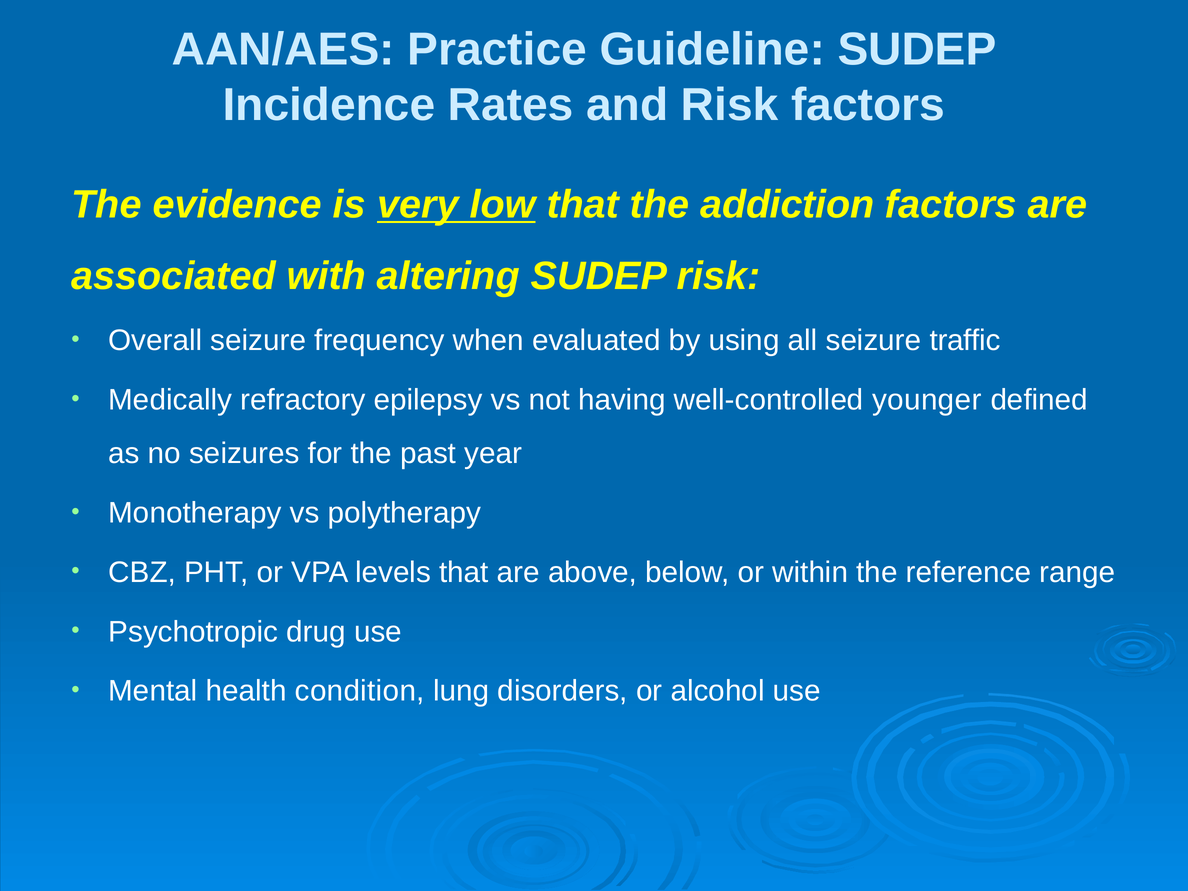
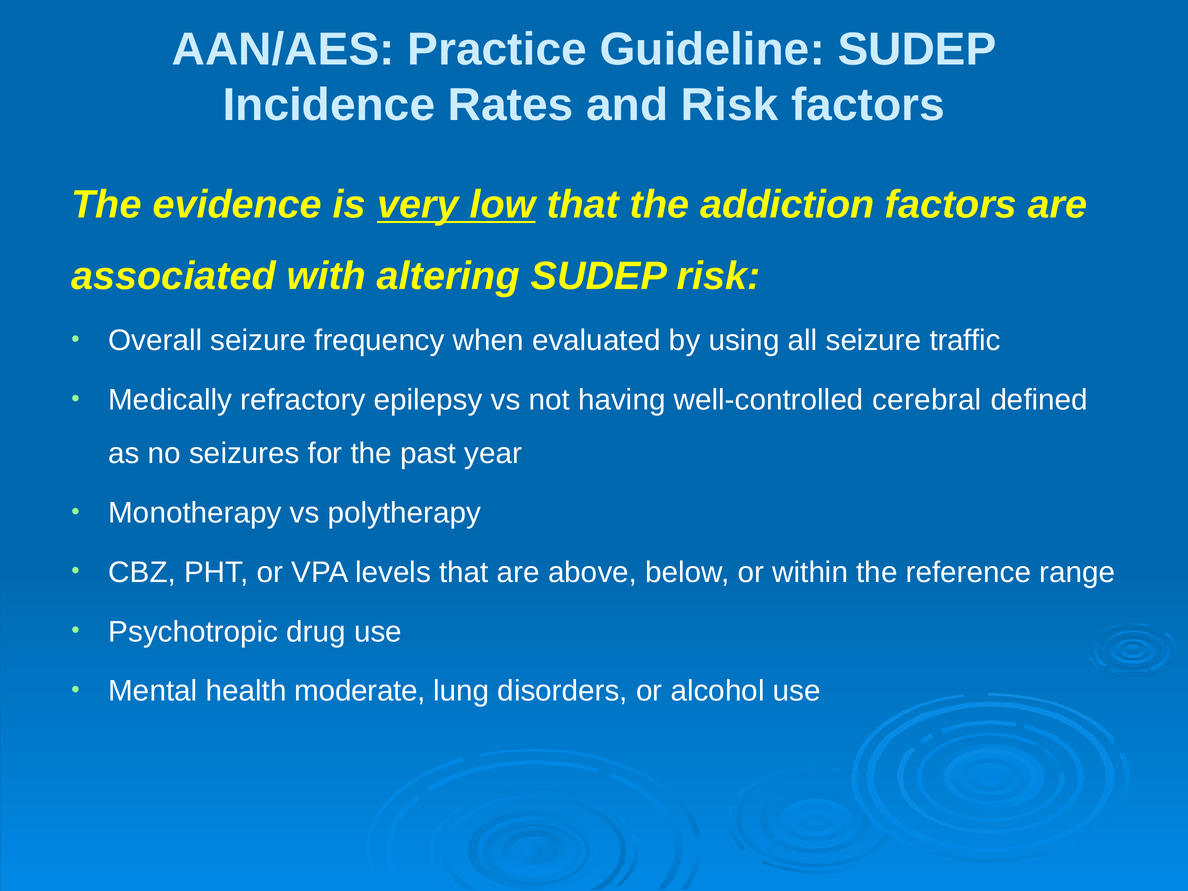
younger: younger -> cerebral (927, 400)
condition: condition -> moderate (360, 691)
